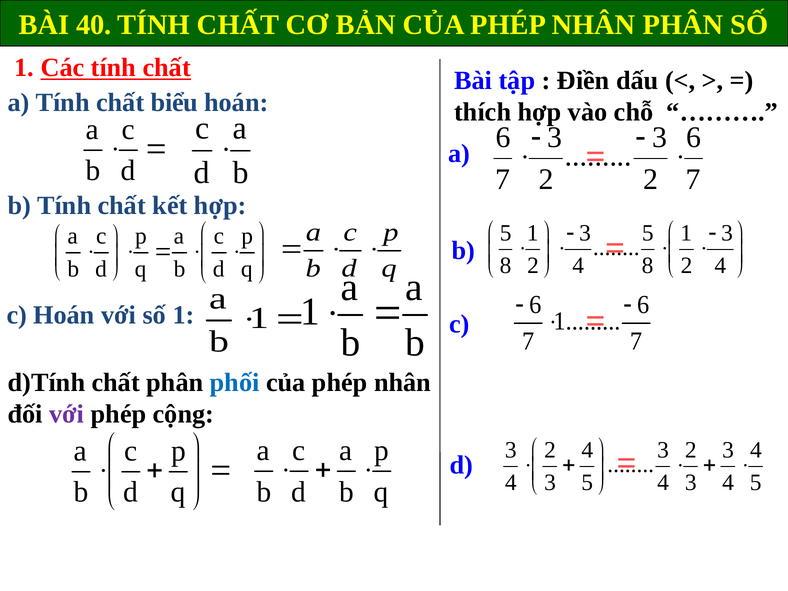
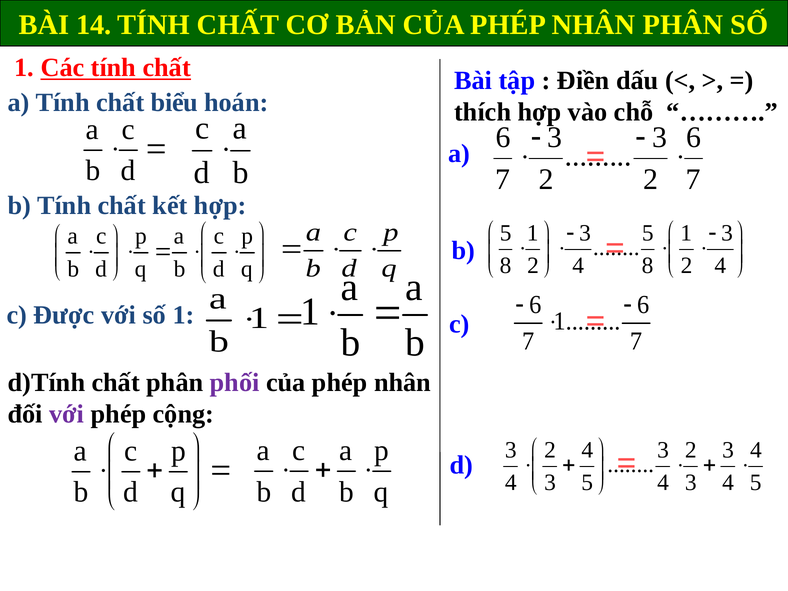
40: 40 -> 14 (94, 25)
c Hoán: Hoán -> Được (64, 315)
phối colour: blue -> purple (235, 383)
